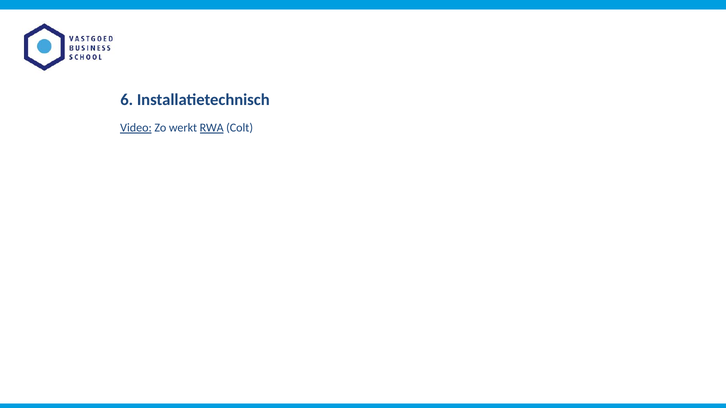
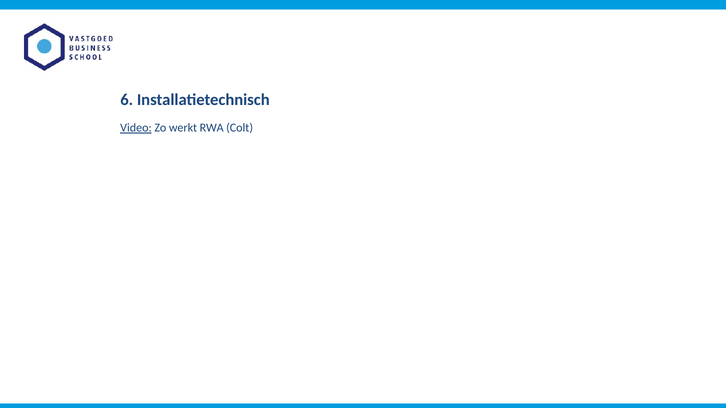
RWA underline: present -> none (212, 128)
